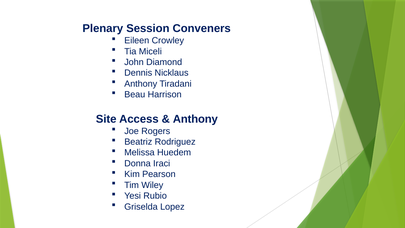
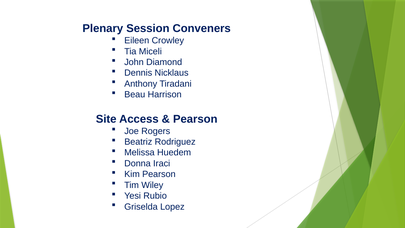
Anthony: Anthony -> Pearson (195, 119)
